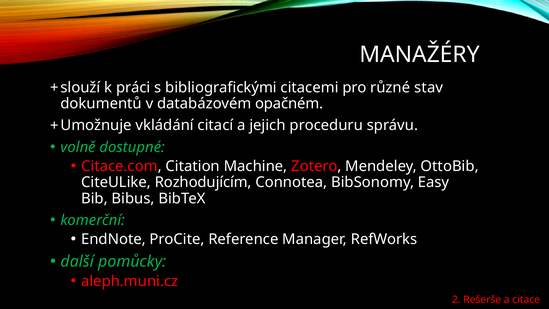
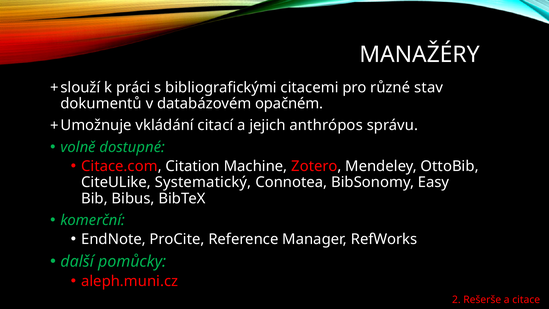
proceduru: proceduru -> anthrópos (326, 125)
Rozhodujícím: Rozhodujícím -> Systematický (203, 182)
